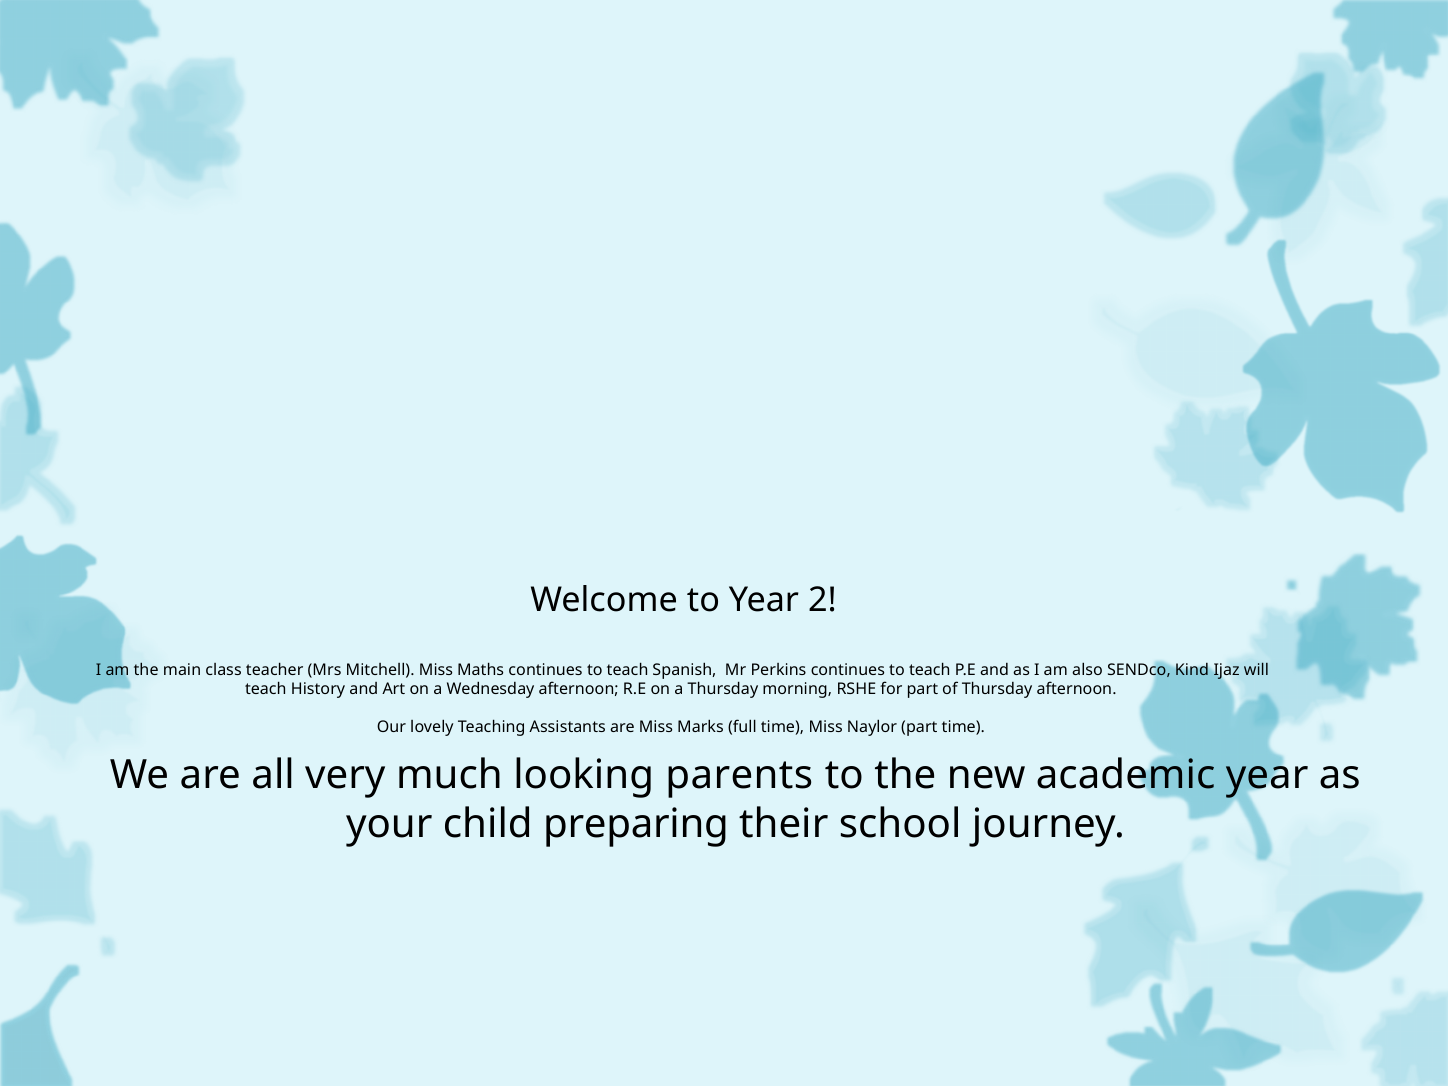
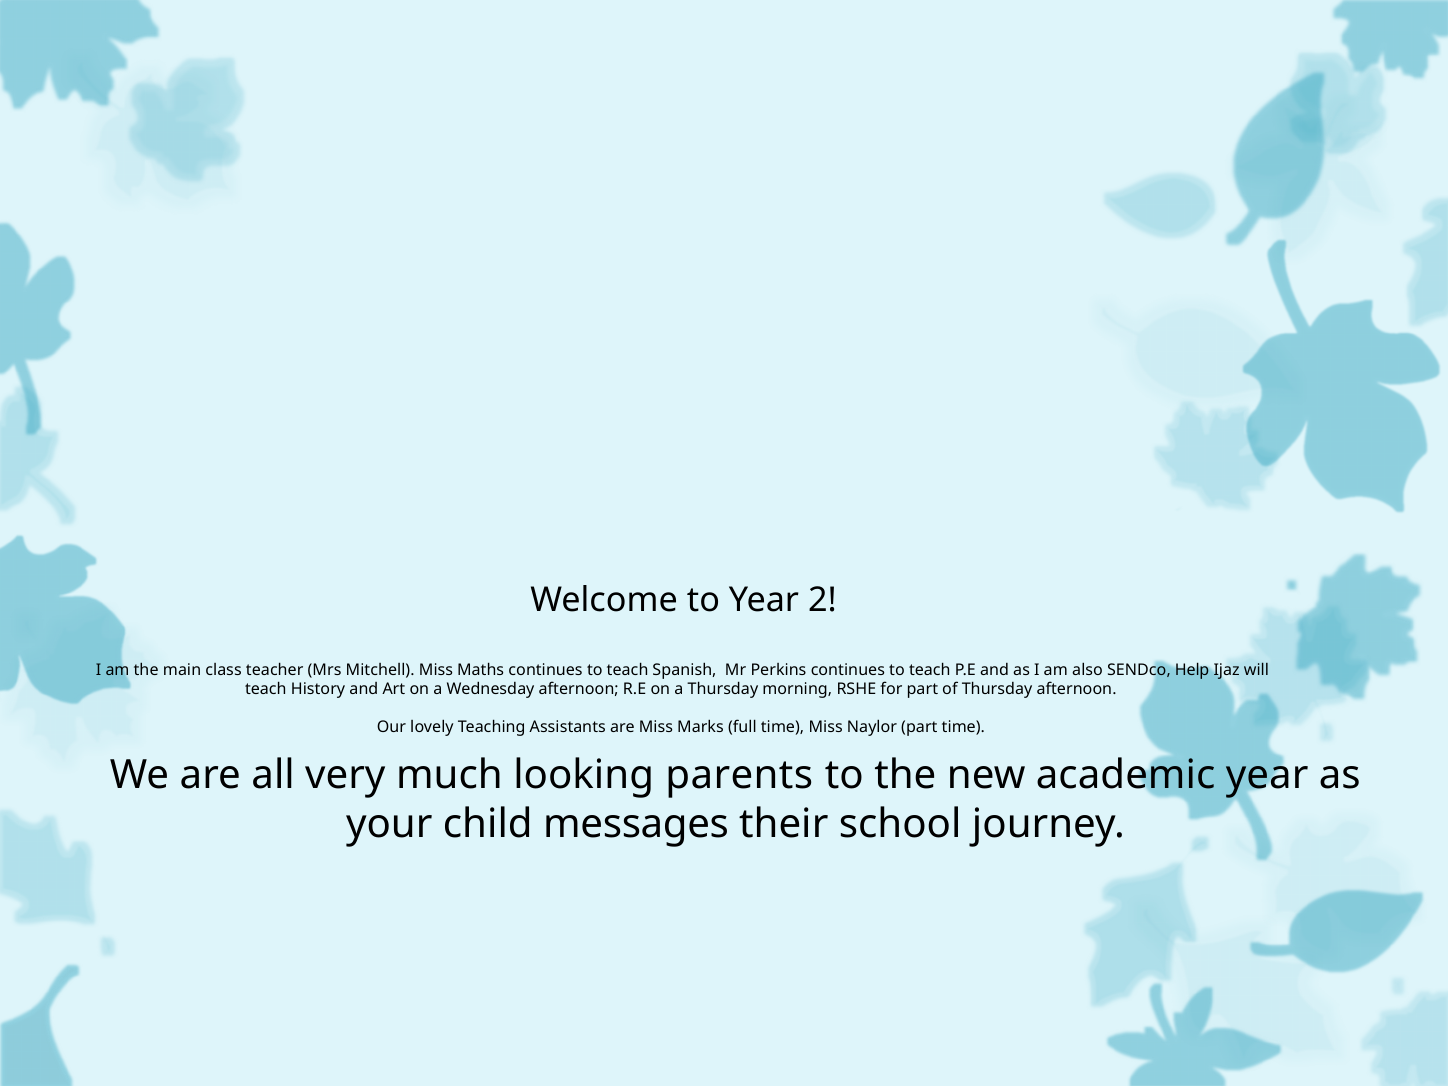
Kind: Kind -> Help (1192, 670)
preparing: preparing -> messages (636, 824)
